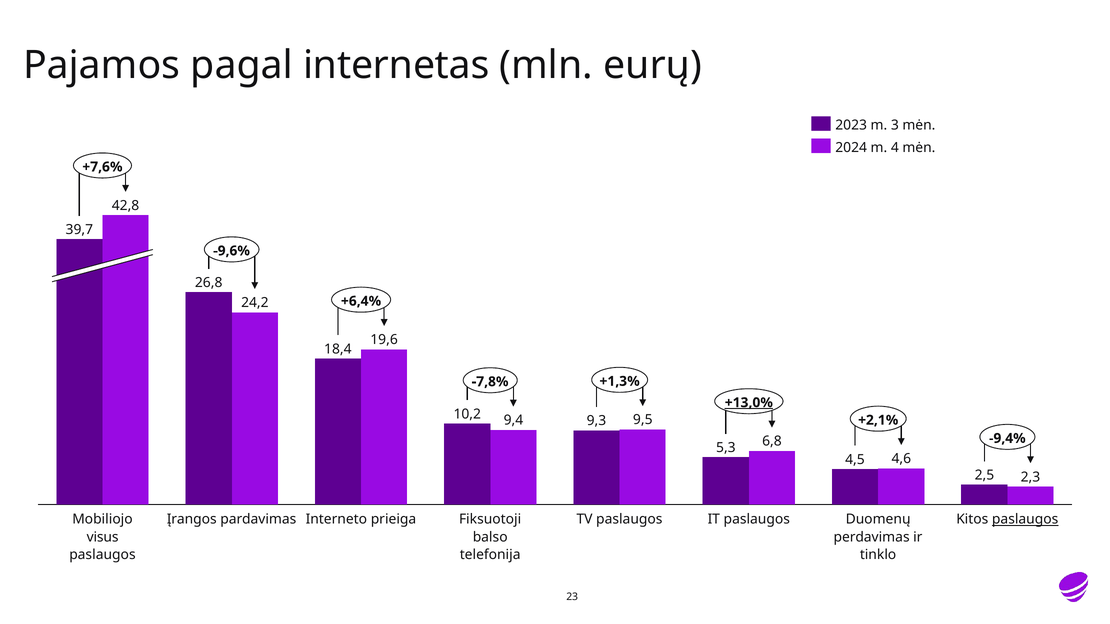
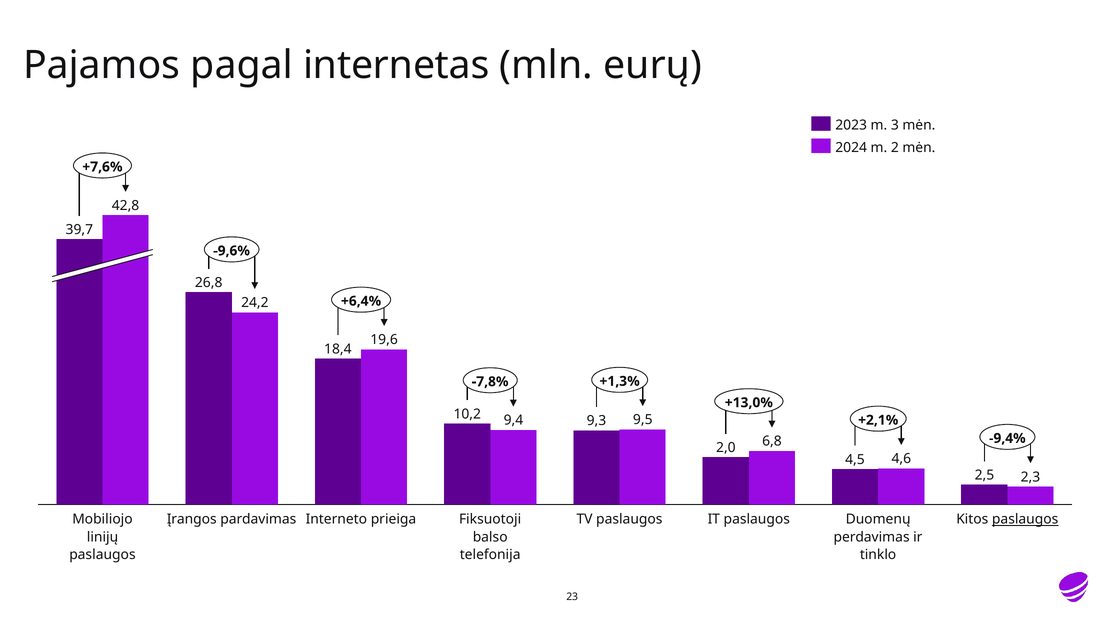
4: 4 -> 2 (895, 148)
+13,0% underline: present -> none (749, 403)
5,3: 5,3 -> 2,0 (726, 448)
visus: visus -> linijų (103, 537)
